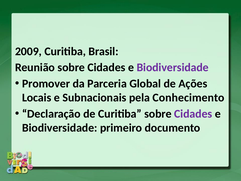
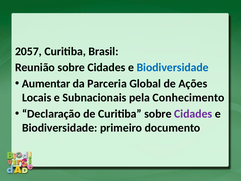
2009: 2009 -> 2057 (28, 51)
Biodiversidade colour: purple -> blue (173, 67)
Promover: Promover -> Aumentar (46, 83)
